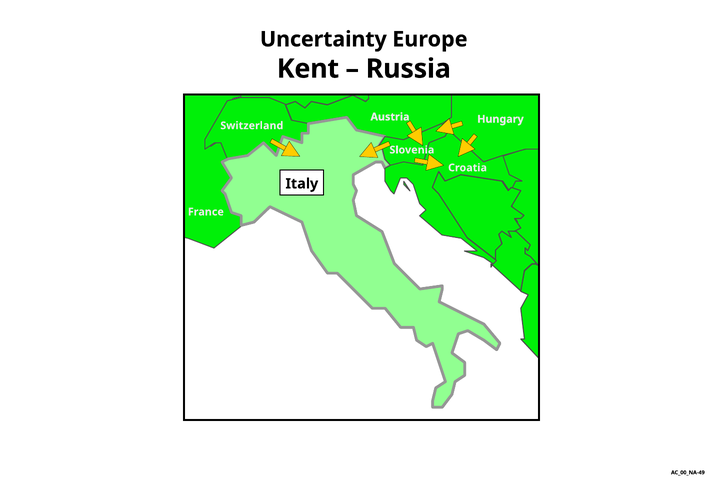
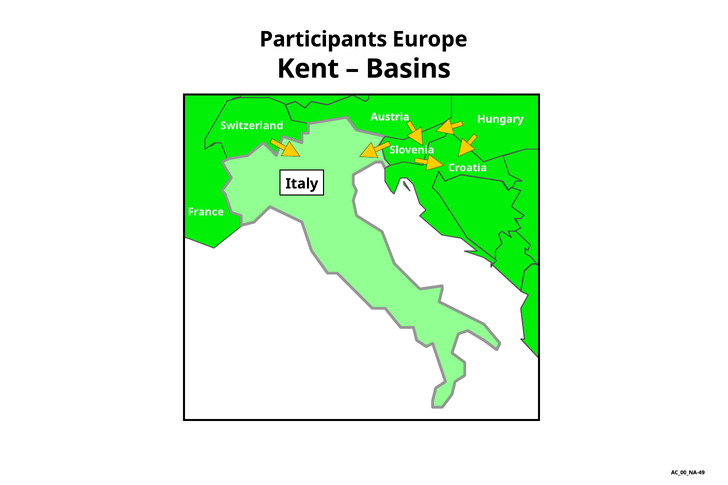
Uncertainty: Uncertainty -> Participants (323, 39)
Russia: Russia -> Basins (408, 69)
